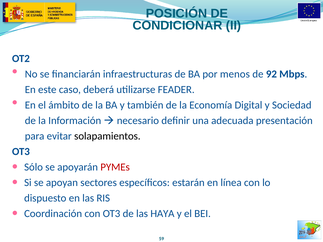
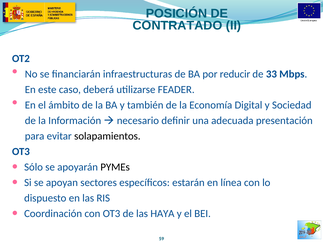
CONDICIONAR: CONDICIONAR -> CONTRATADO (177, 26)
menos: menos -> reducir (235, 74)
92: 92 -> 33 (271, 74)
PYMEs colour: red -> black (115, 167)
